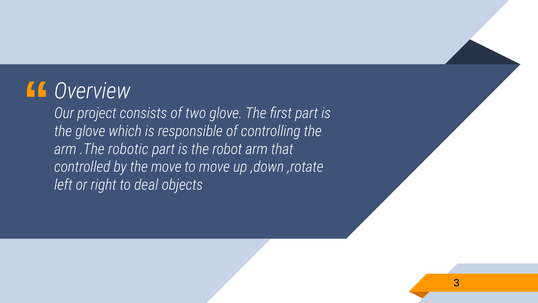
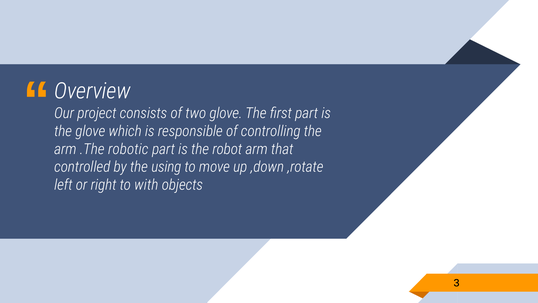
the move: move -> using (166, 167)
deal: deal -> with (146, 185)
